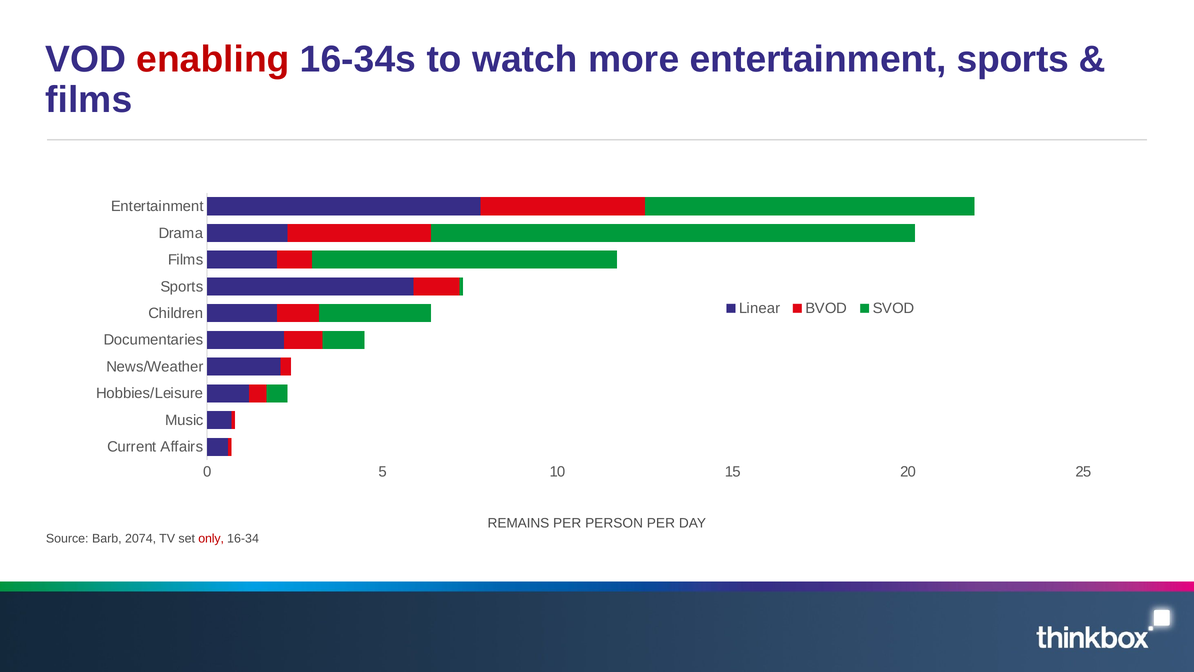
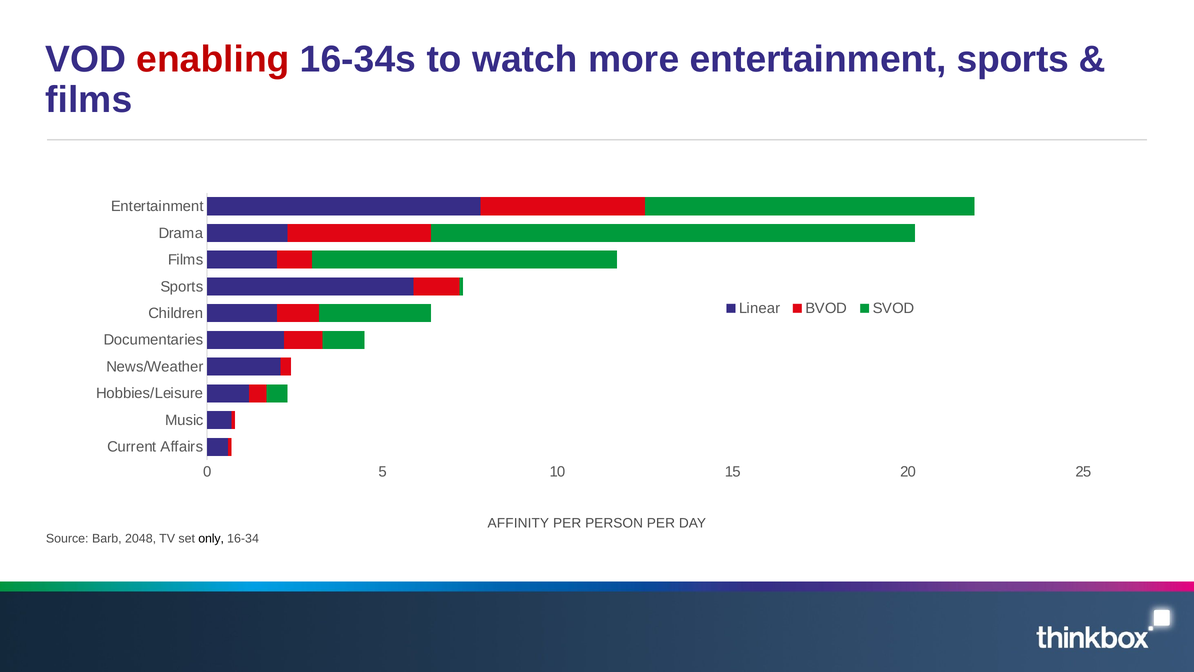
REMAINS: REMAINS -> AFFINITY (518, 523)
2074: 2074 -> 2048 (141, 538)
only colour: red -> black (211, 538)
